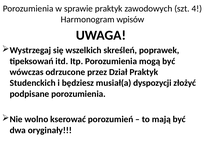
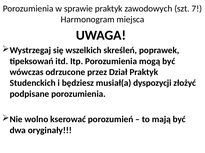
4: 4 -> 7 (197, 9)
wpisów: wpisów -> miejsca (130, 20)
